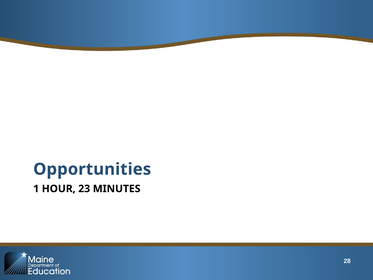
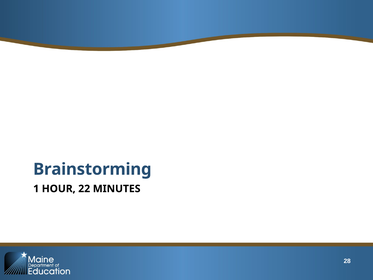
Opportunities: Opportunities -> Brainstorming (92, 169)
23: 23 -> 22 (84, 189)
